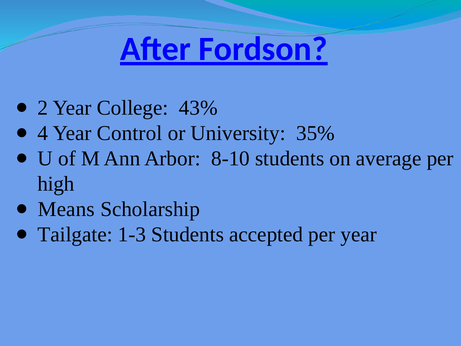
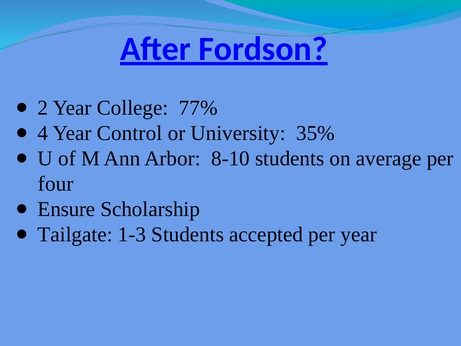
43%: 43% -> 77% (198, 108)
high: high -> four (56, 184)
Means: Means -> Ensure (66, 209)
